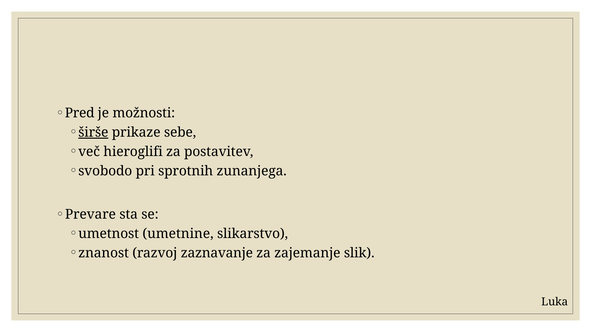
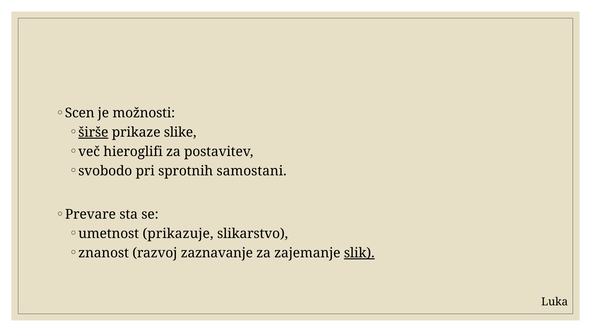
Pred: Pred -> Scen (80, 113)
sebe: sebe -> slike (180, 133)
zunanjega: zunanjega -> samostani (252, 171)
umetnine: umetnine -> prikazuje (178, 234)
slik underline: none -> present (359, 253)
